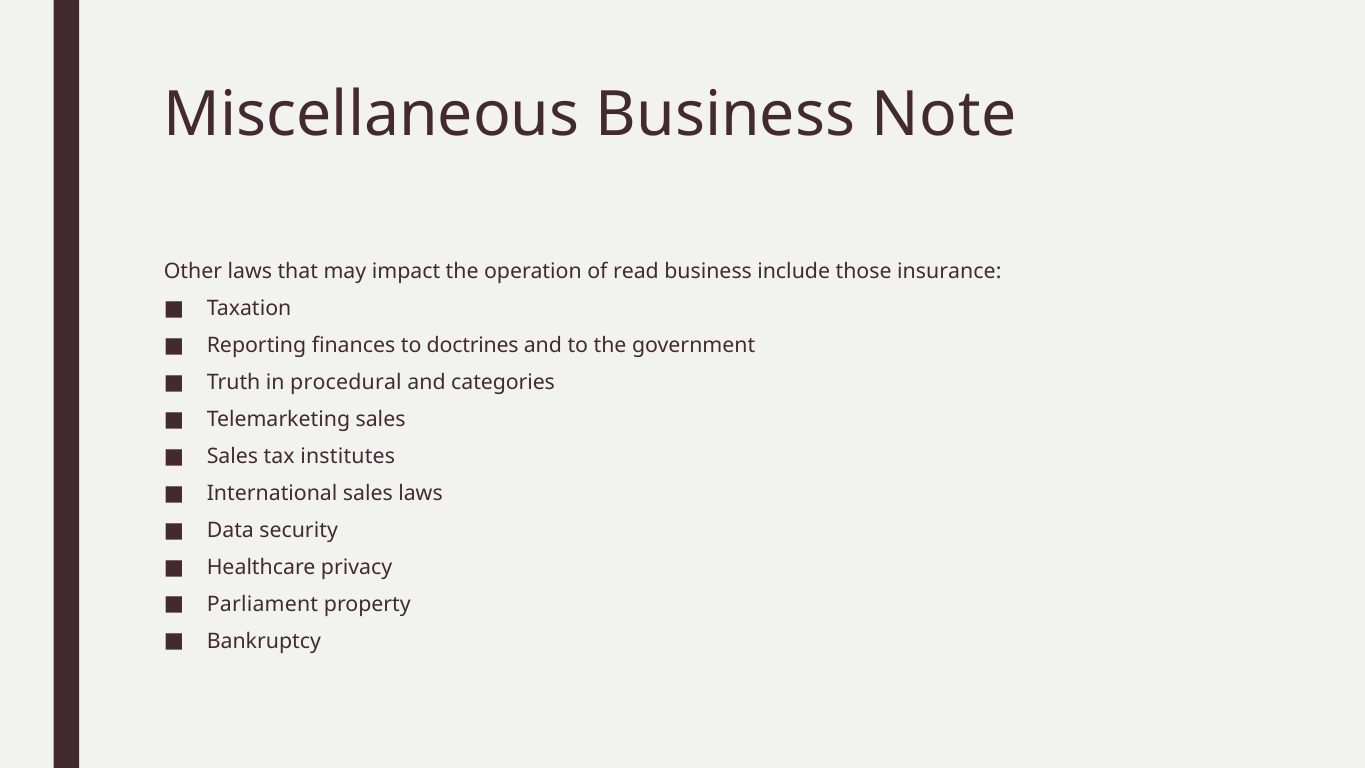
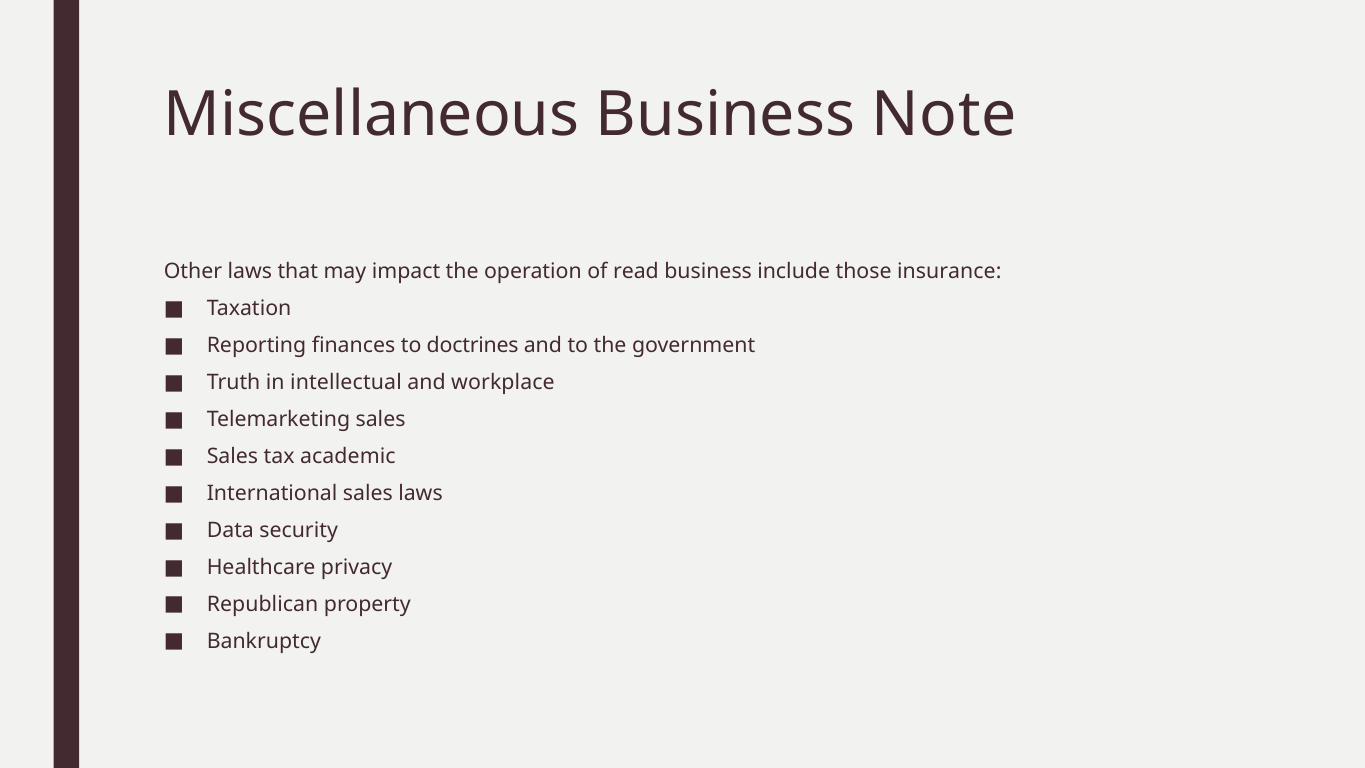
procedural: procedural -> intellectual (346, 382)
categories: categories -> workplace (503, 382)
institutes: institutes -> academic (348, 456)
Parliament: Parliament -> Republican (263, 604)
